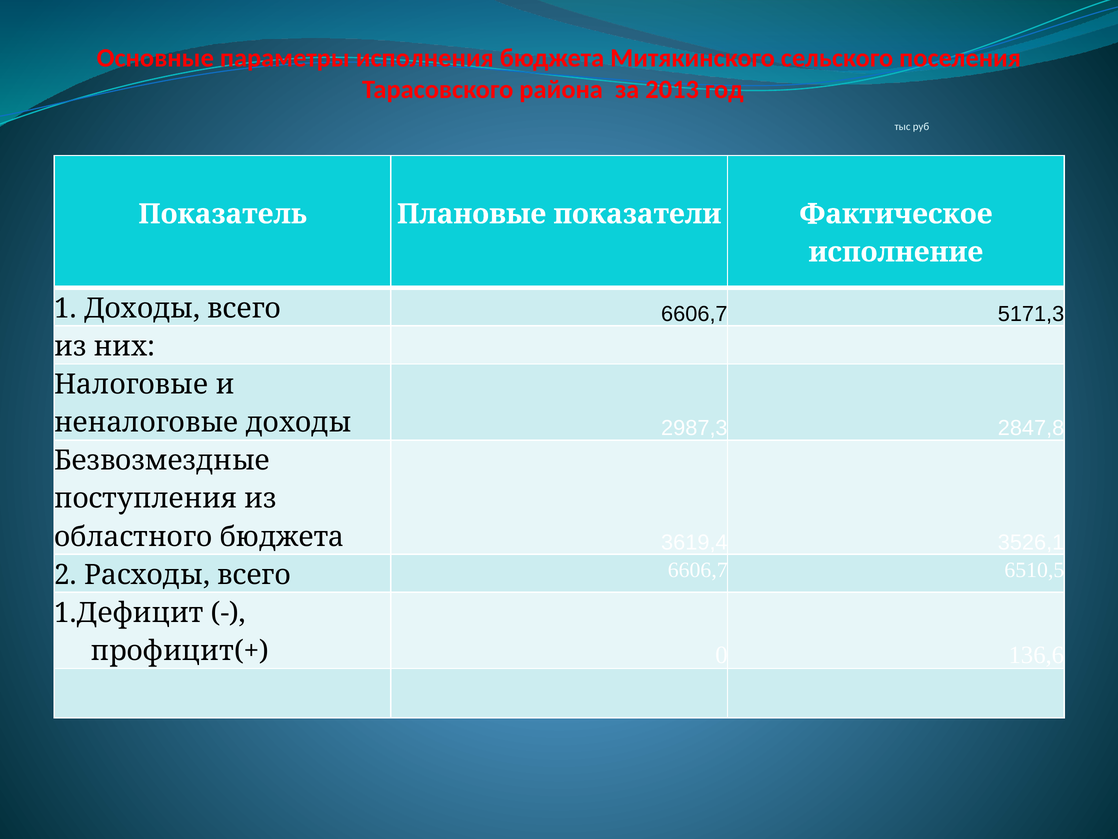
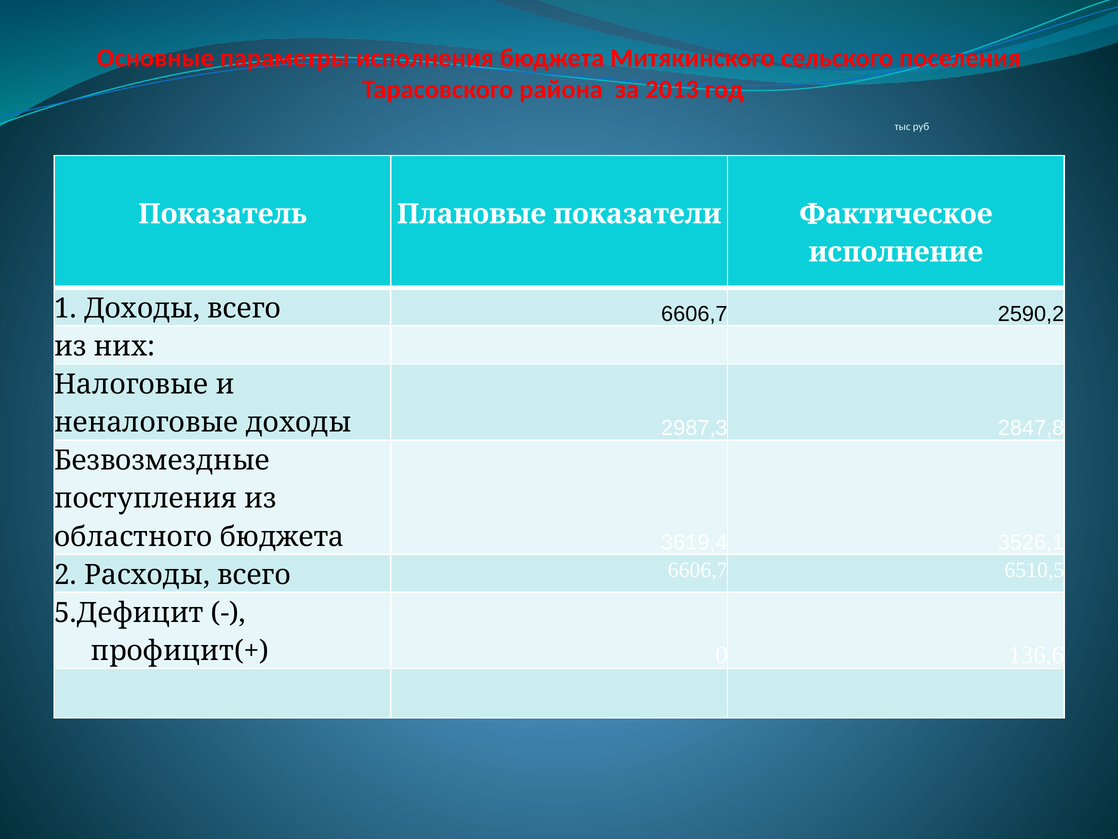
5171,3: 5171,3 -> 2590,2 (1031, 314)
1.Дефицит: 1.Дефицит -> 5.Дефицит (129, 613)
